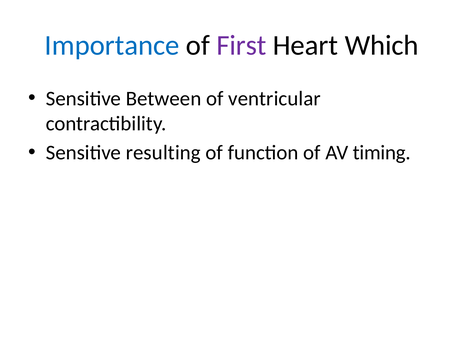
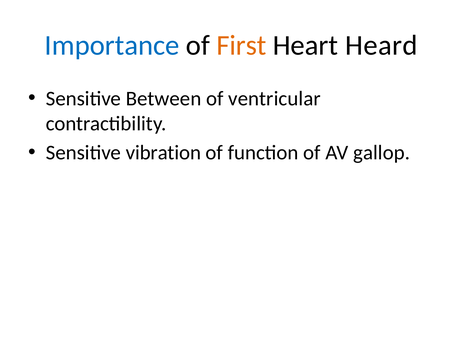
First colour: purple -> orange (241, 45)
Which: Which -> Heard (381, 45)
resulting: resulting -> vibration (163, 153)
timing: timing -> gallop (382, 153)
